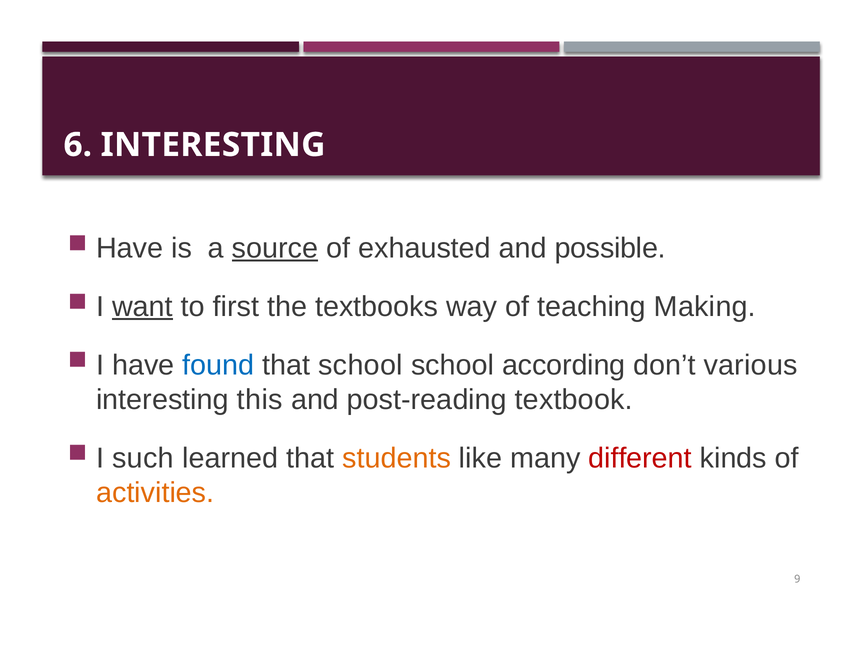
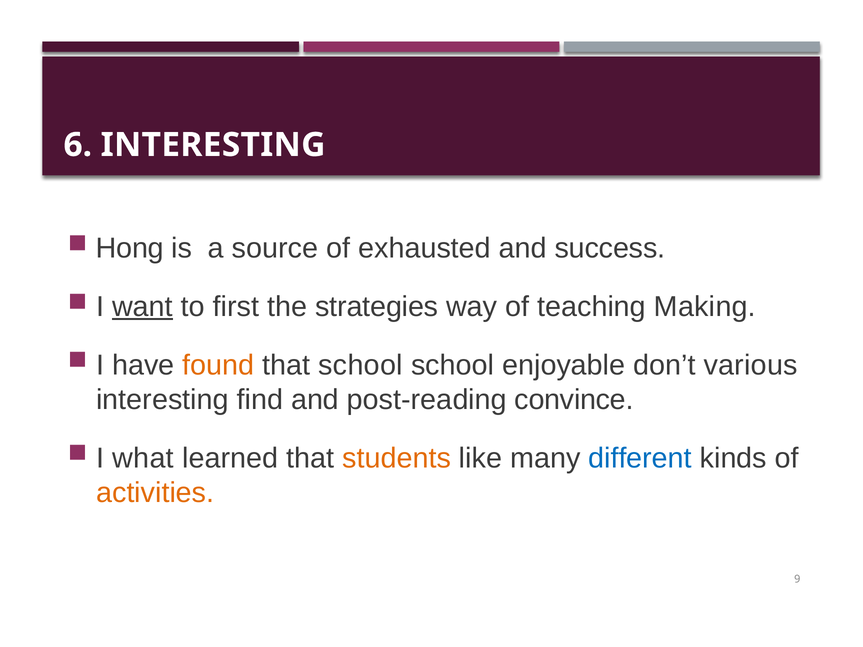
Have: Have -> Hong (130, 248)
source underline: present -> none (275, 248)
possible: possible -> success (610, 248)
textbooks: textbooks -> strategies (377, 307)
found colour: blue -> orange (218, 365)
according: according -> enjoyable (564, 365)
this: this -> find (260, 400)
textbook: textbook -> convince (574, 400)
such: such -> what (143, 458)
different colour: red -> blue (640, 458)
